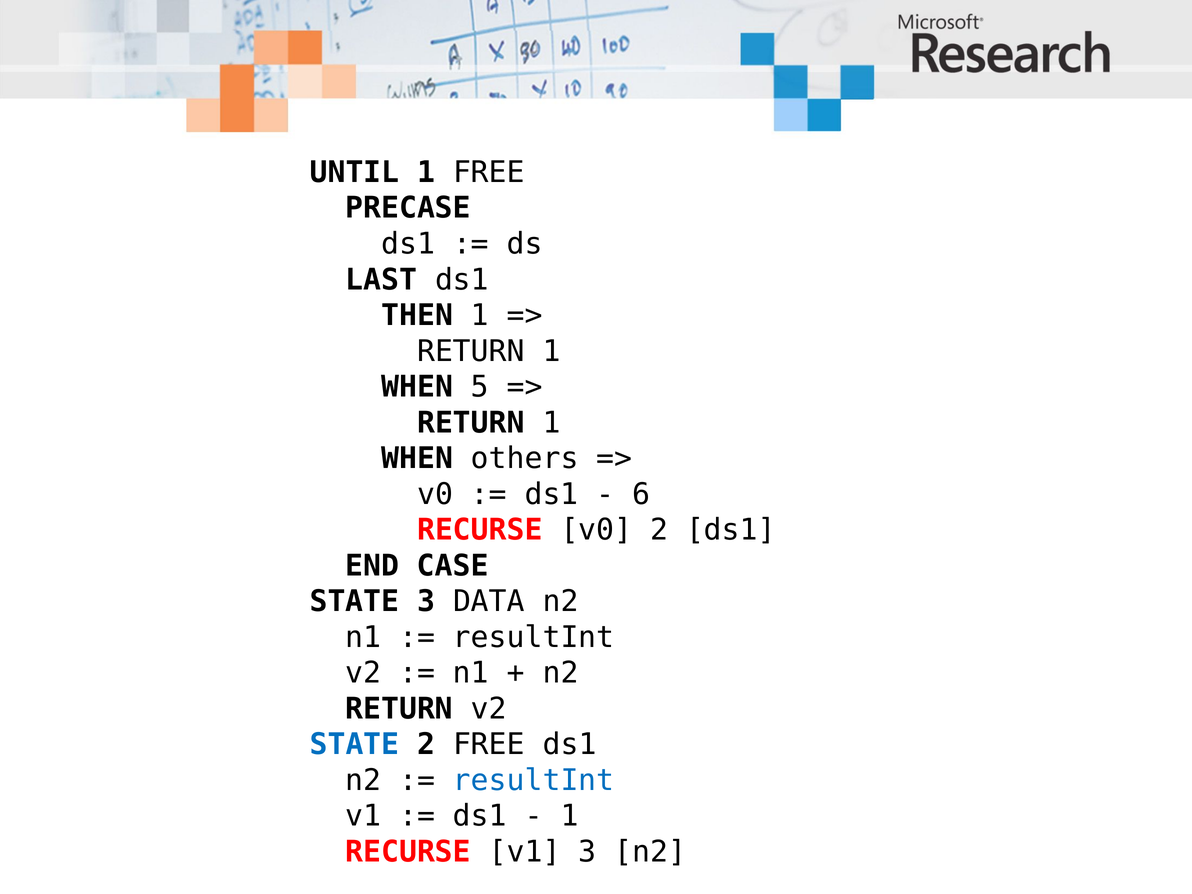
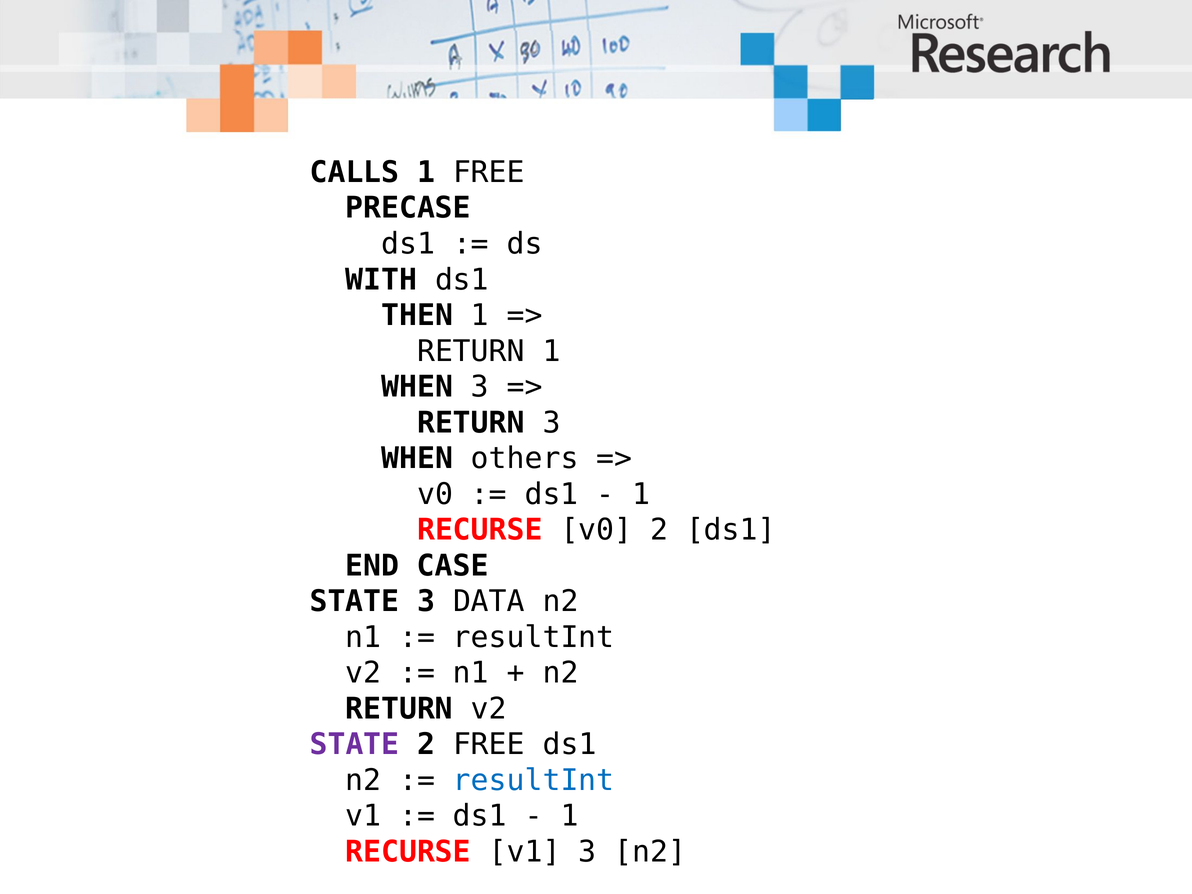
UNTIL: UNTIL -> CALLS (354, 172)
LAST: LAST -> WITH (381, 280)
WHEN 5: 5 -> 3 (480, 387)
1: 1 -> 3 (551, 423)
6: 6 -> 1 (641, 494)
STATE colour: blue -> purple (354, 745)
